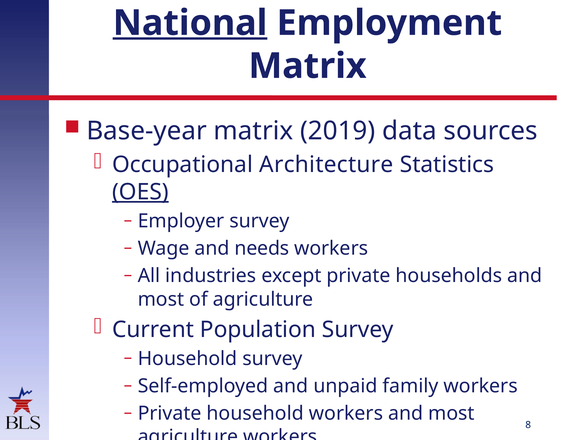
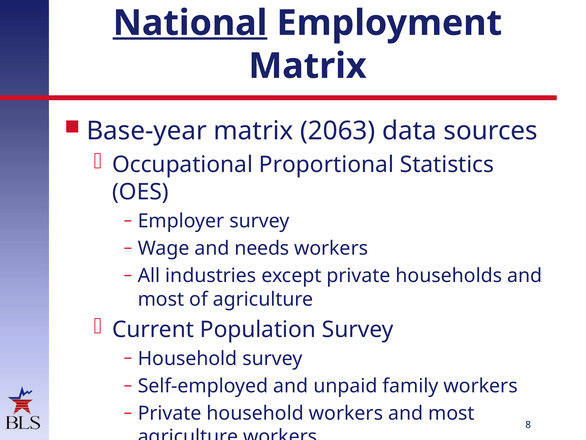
2019: 2019 -> 2063 (338, 131)
Architecture: Architecture -> Proportional (326, 164)
OES underline: present -> none (140, 192)
